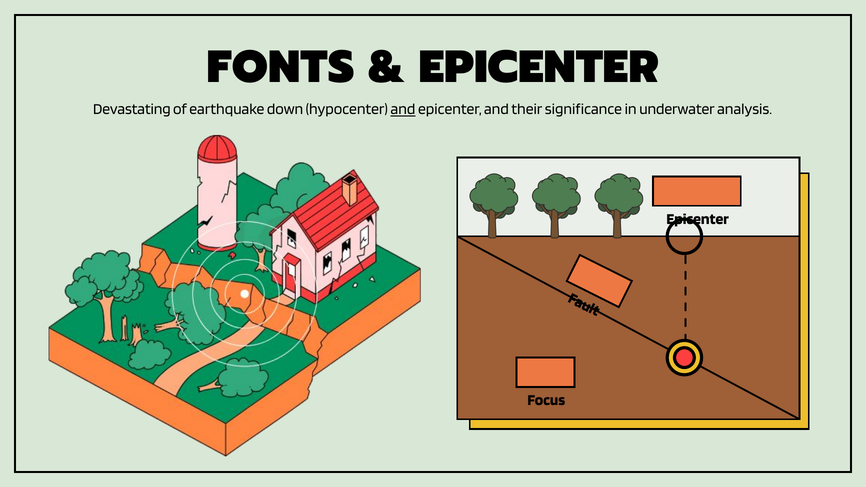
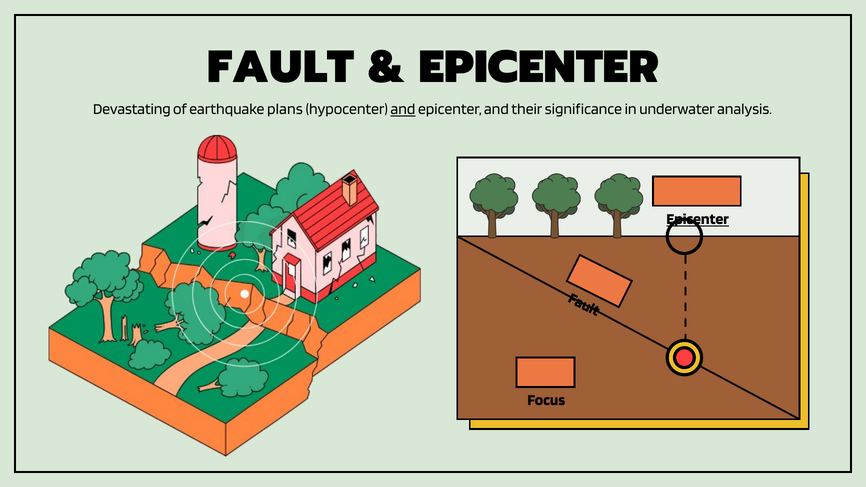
FONTS: FONTS -> FAULT (281, 67)
down: down -> plans (285, 109)
Epicenter underline: none -> present (698, 219)
